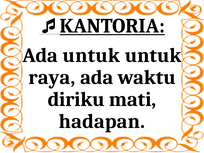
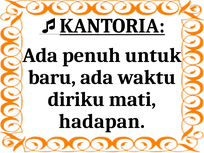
Ada untuk: untuk -> penuh (91, 55)
raya: raya -> baru (52, 77)
